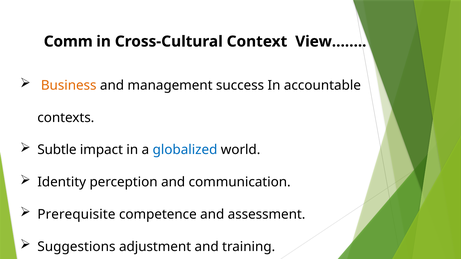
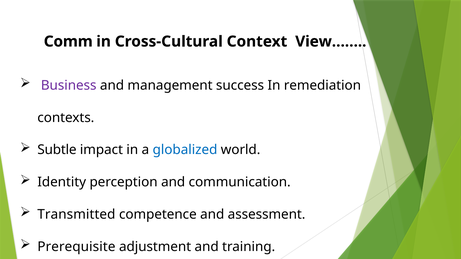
Business colour: orange -> purple (69, 85)
accountable: accountable -> remediation (322, 85)
Prerequisite: Prerequisite -> Transmitted (76, 215)
Suggestions: Suggestions -> Prerequisite (76, 247)
